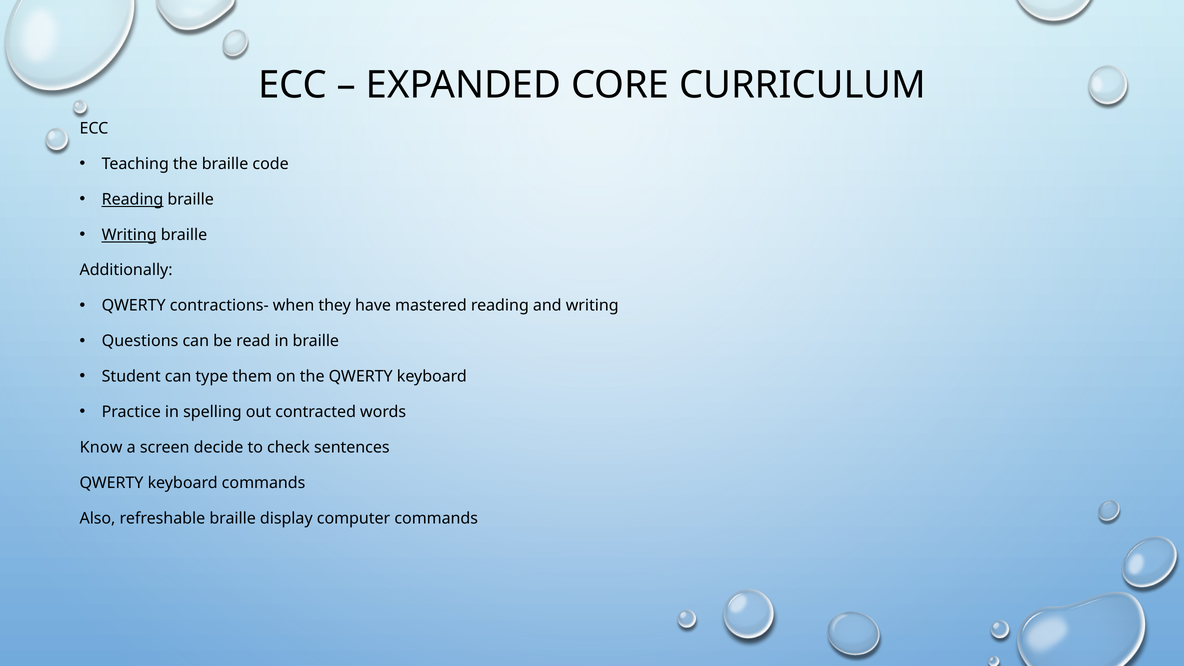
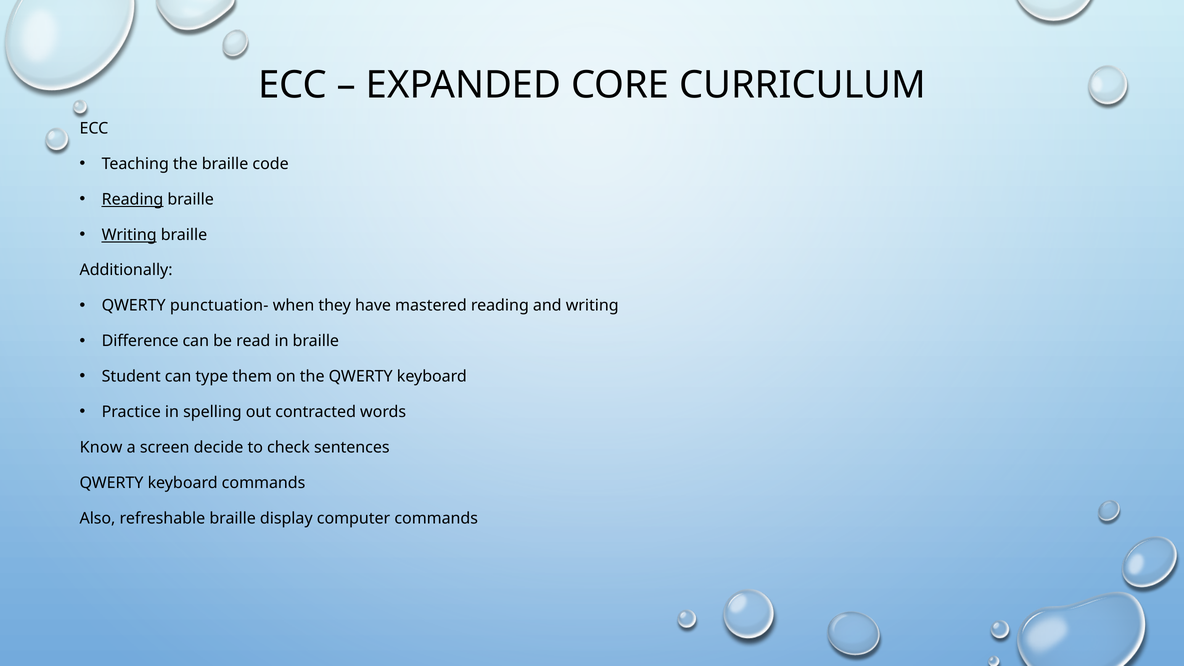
contractions-: contractions- -> punctuation- (219, 306)
Questions: Questions -> Difference (140, 341)
